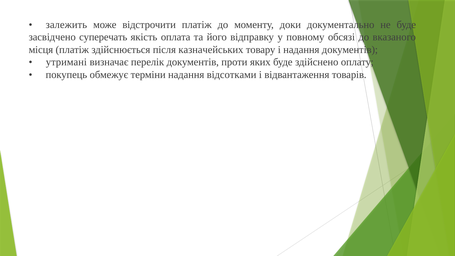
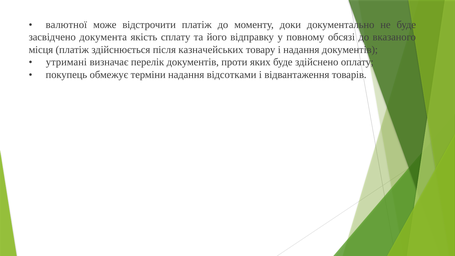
залежить: залежить -> валютної (66, 25)
суперечать: суперечать -> документа (103, 37)
оплата: оплата -> сплату (176, 37)
